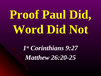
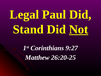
Proof: Proof -> Legal (24, 14)
Word: Word -> Stand (28, 29)
Not underline: none -> present (79, 29)
